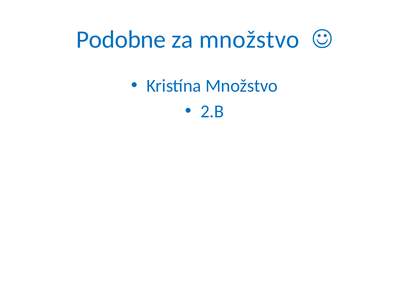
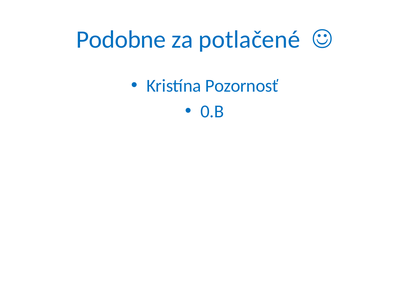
za množstvo: množstvo -> potlačené (249, 40)
Kristína Množstvo: Množstvo -> Pozornosť (242, 86)
2.B: 2.B -> 0.B (212, 111)
